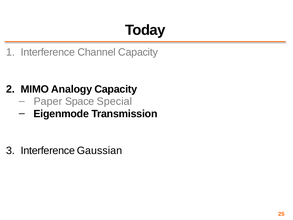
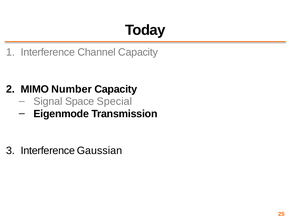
Analogy: Analogy -> Number (72, 89)
Paper: Paper -> Signal (48, 101)
